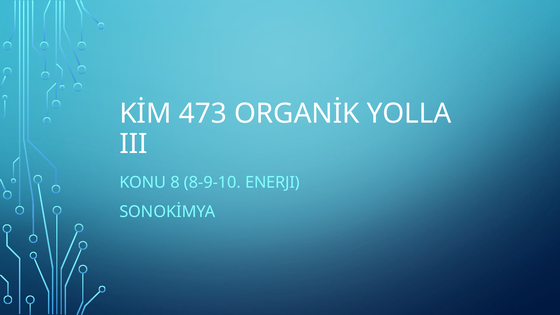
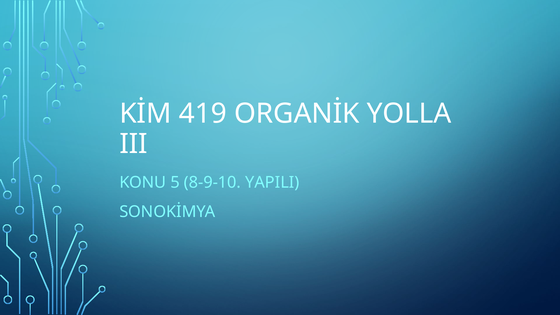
473: 473 -> 419 (203, 114)
8: 8 -> 5 (175, 182)
ENERJI: ENERJI -> YAPILI (272, 182)
